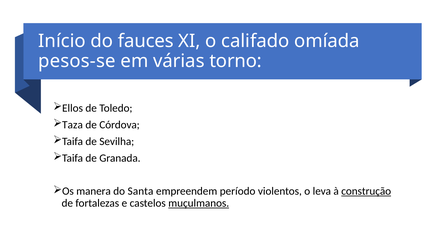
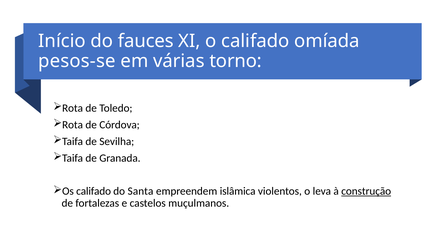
Ellos: Ellos -> Rota (73, 108)
Taza: Taza -> Rota (73, 125)
Os manera: manera -> califado (94, 192)
período: período -> islâmica (238, 192)
muçulmanos underline: present -> none (199, 204)
